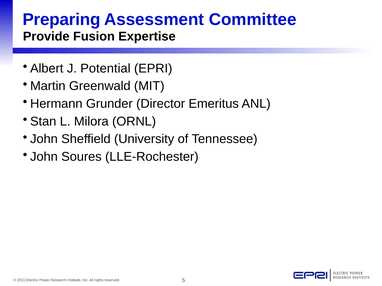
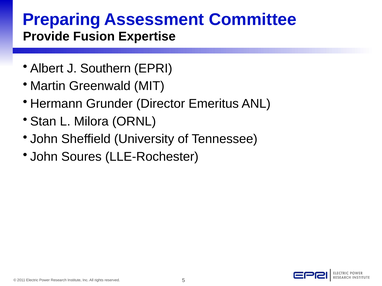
Potential: Potential -> Southern (106, 68)
